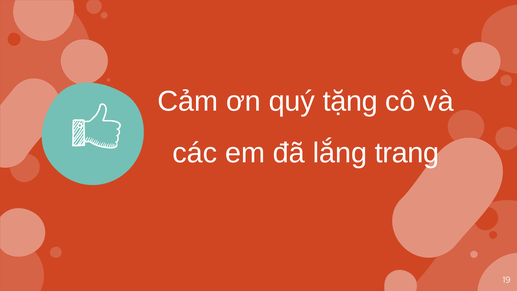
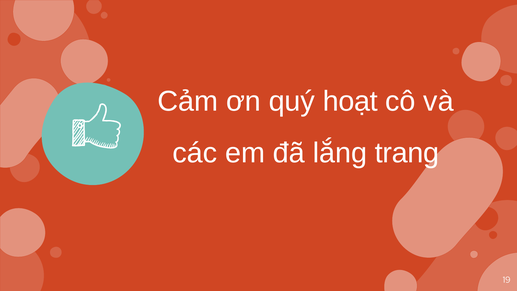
tặng: tặng -> hoạt (350, 101)
